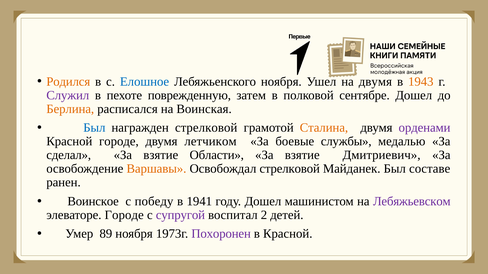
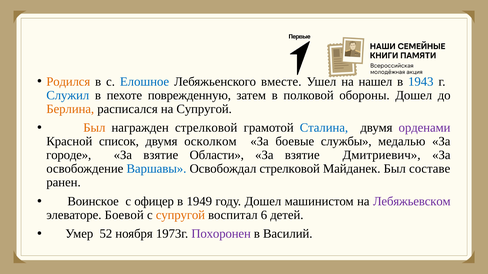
Лебяжьенского ноября: ноября -> вместе (281, 82)
на двумя: двумя -> нашел (375, 82)
1943 colour: orange -> blue (421, 82)
Служил colour: purple -> blue (68, 95)
сентябре: сентябре -> обороны (365, 95)
на Воинская: Воинская -> Супругой (204, 109)
Был colour: blue -> orange (94, 128)
Сталина colour: orange -> blue (324, 128)
Красной городе: городе -> список (119, 142)
летчиком: летчиком -> осколком (210, 142)
сделал: сделал -> городе (69, 155)
Варшавы colour: orange -> blue (156, 169)
победу: победу -> офицер (154, 202)
1941: 1941 -> 1949 (199, 202)
элеваторе Городе: Городе -> Боевой (124, 215)
супругой colour: purple -> orange (180, 215)
2: 2 -> 6 (264, 215)
89: 89 -> 52 (106, 234)
в Красной: Красной -> Василий (288, 234)
